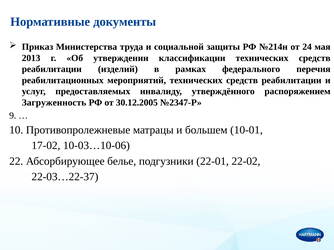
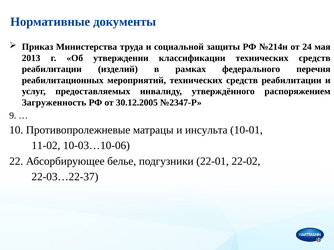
большем: большем -> инсульта (206, 130)
17-02: 17-02 -> 11-02 (46, 146)
